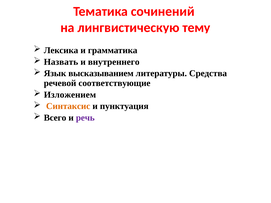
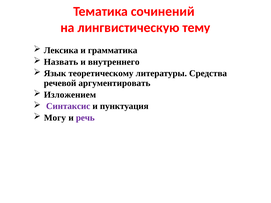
высказыванием: высказыванием -> теоретическому (101, 73)
соответствующие: соответствующие -> аргументировать (114, 83)
Синтаксис colour: orange -> purple (68, 106)
Всего: Всего -> Могу (55, 118)
